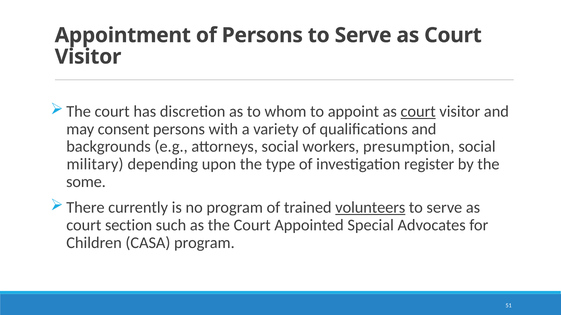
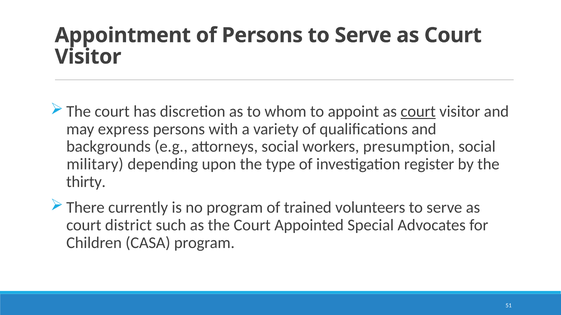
consent: consent -> express (123, 129)
some: some -> thirty (86, 182)
volunteers underline: present -> none (370, 208)
section: section -> district (128, 226)
